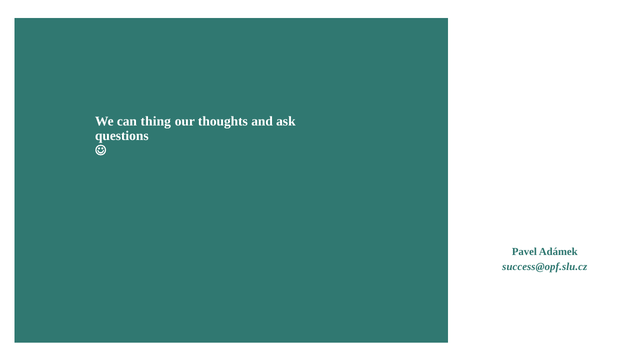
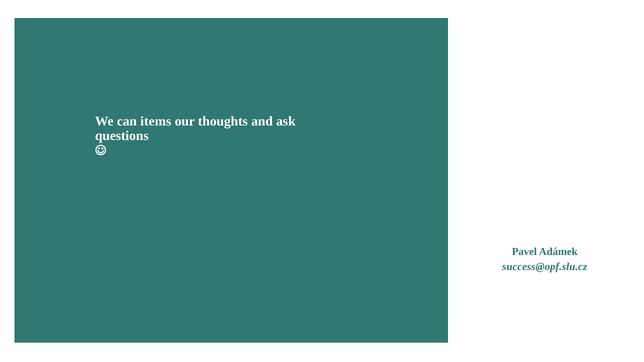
thing: thing -> items (156, 122)
